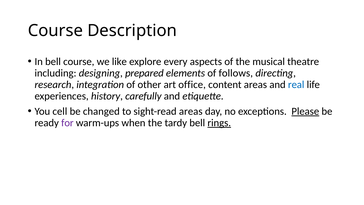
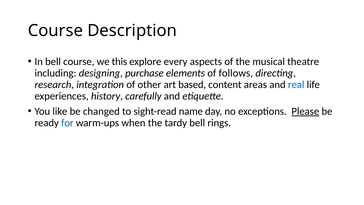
like: like -> this (119, 62)
prepared: prepared -> purchase (144, 73)
office: office -> based (192, 84)
cell: cell -> like (60, 111)
sight-read areas: areas -> name (191, 111)
for colour: purple -> blue (67, 123)
rings underline: present -> none (219, 123)
